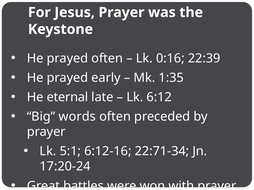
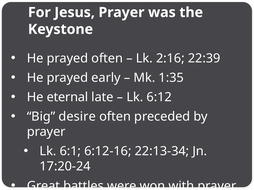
0:16: 0:16 -> 2:16 (170, 58)
words: words -> desire (77, 117)
5:1: 5:1 -> 6:1 (70, 152)
22:71-34: 22:71-34 -> 22:13-34 (162, 152)
